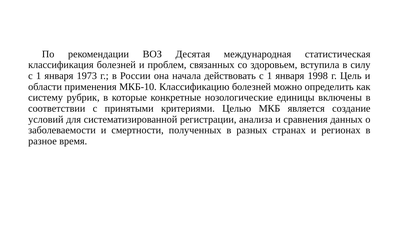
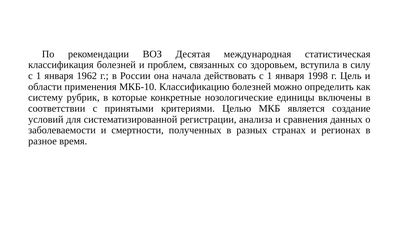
1973: 1973 -> 1962 (87, 76)
